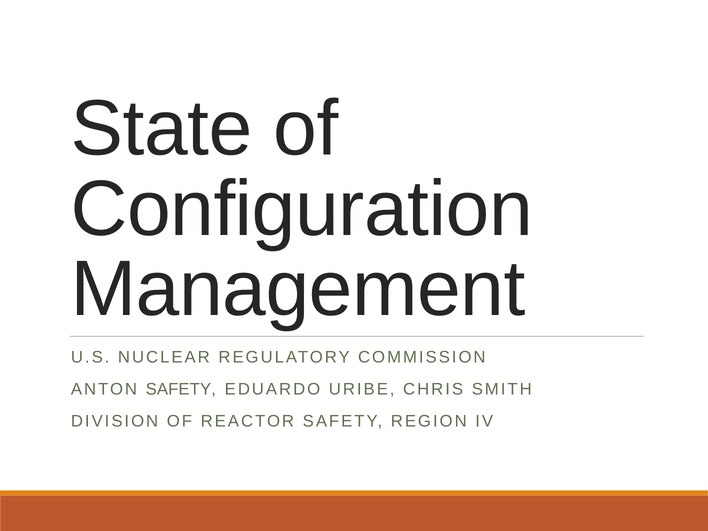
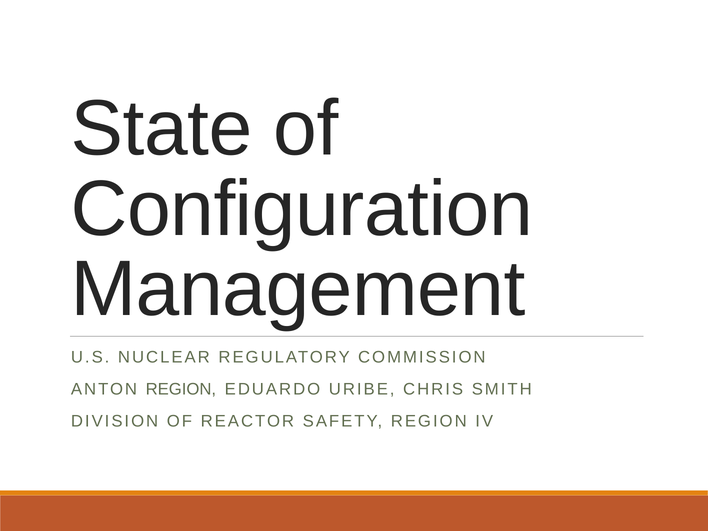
ANTON SAFETY: SAFETY -> REGION (181, 389)
